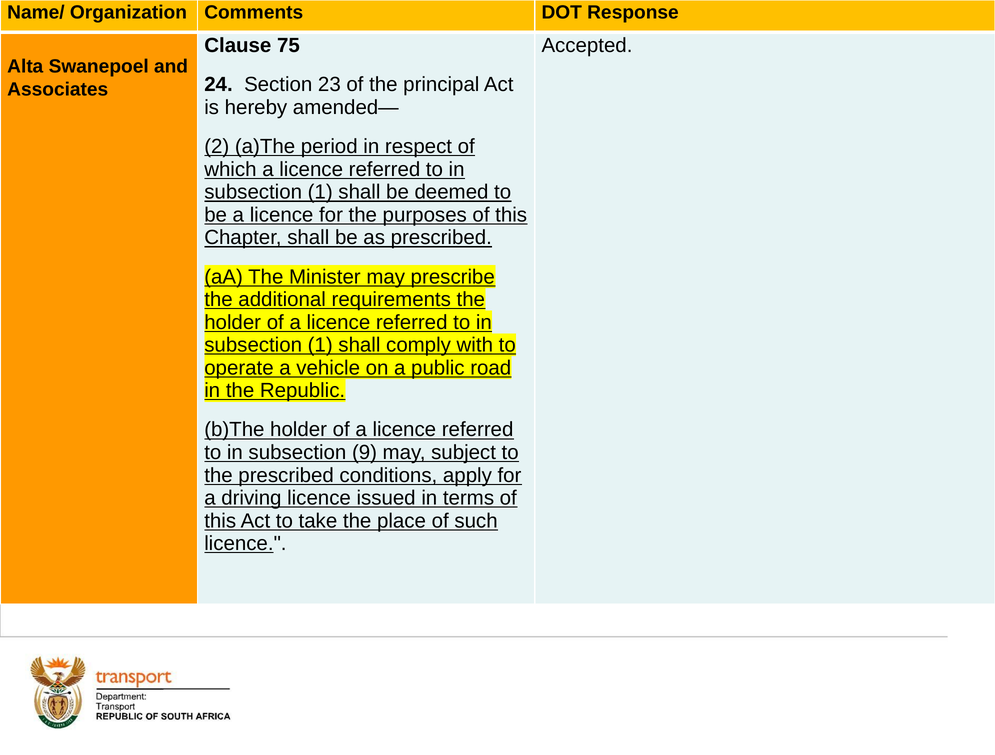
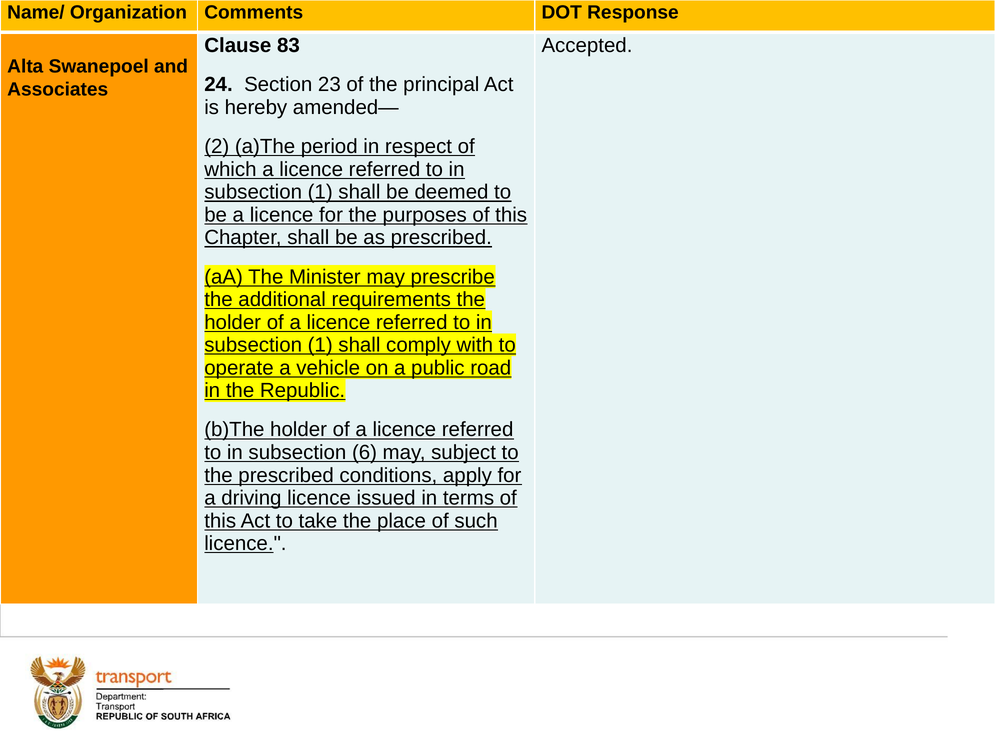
75: 75 -> 83 (288, 46)
9: 9 -> 6 (365, 452)
